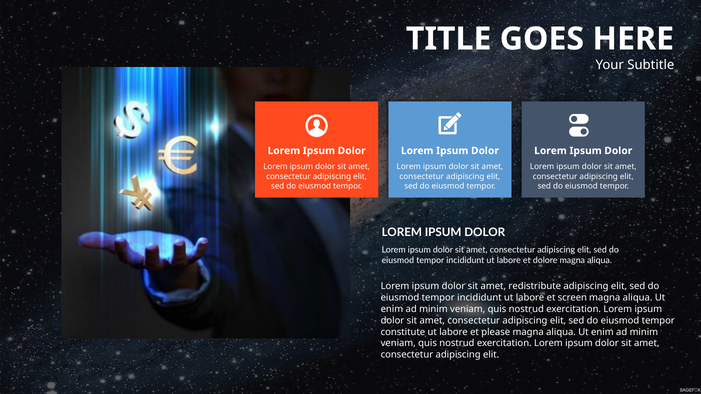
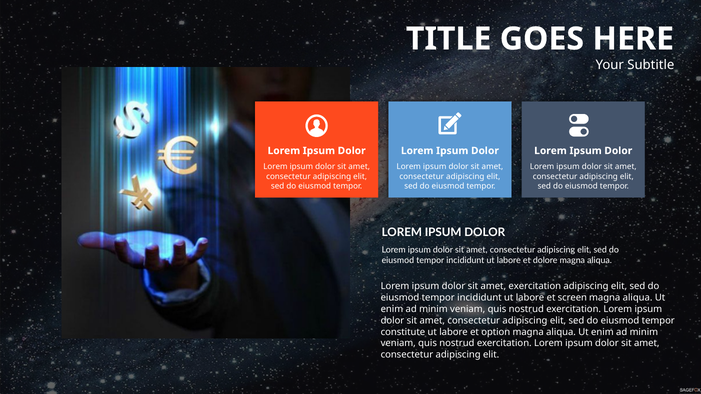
amet redistribute: redistribute -> exercitation (535, 287)
please: please -> option (496, 332)
